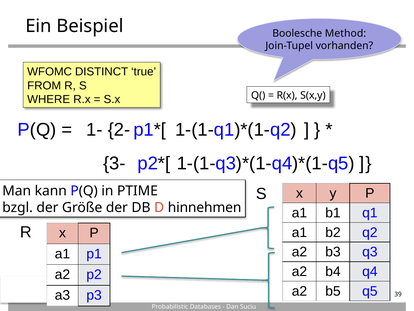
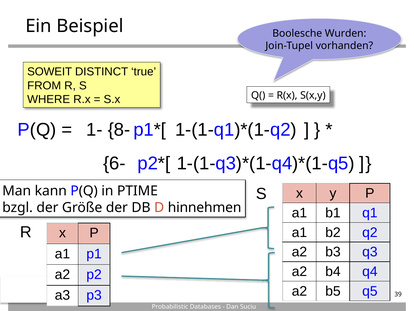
Method: Method -> Wurden (346, 33)
WFOMC: WFOMC -> SOWEIT (50, 72)
2-: 2- -> 8- (119, 130)
3-: 3- -> 6- (114, 163)
